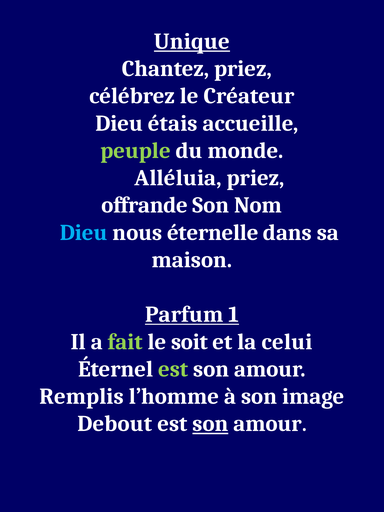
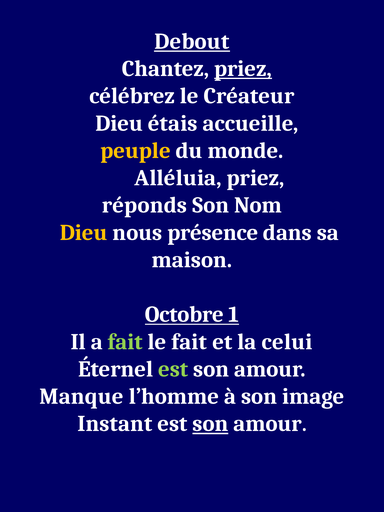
Unique: Unique -> Debout (192, 41)
priez underline: none -> present (243, 69)
peuple colour: light green -> yellow (136, 151)
offrande: offrande -> réponds (144, 205)
Dieu colour: light blue -> yellow (84, 233)
éternelle: éternelle -> présence (213, 233)
Parfum: Parfum -> Octobre (184, 314)
le soit: soit -> fait (189, 342)
Remplis: Remplis -> Manque (81, 396)
Debout: Debout -> Instant (115, 424)
